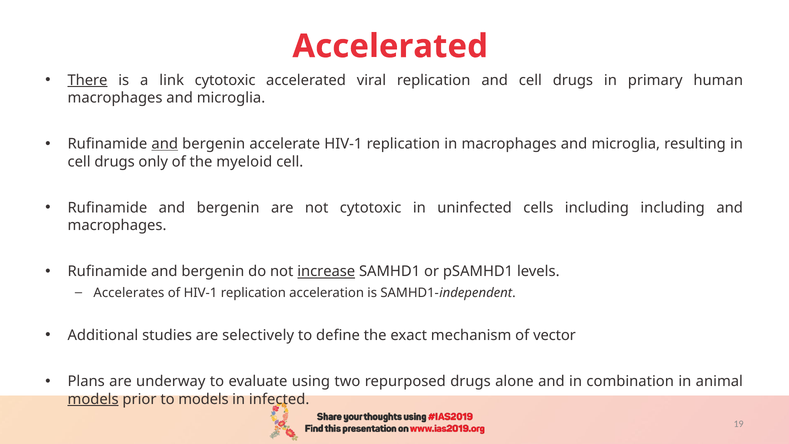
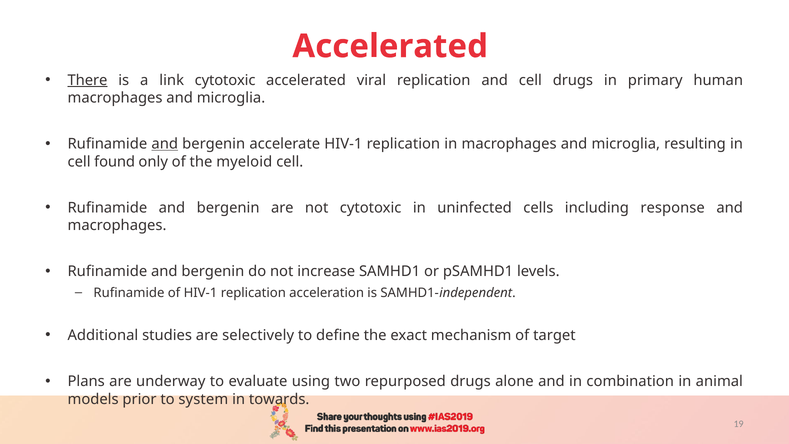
drugs: drugs -> found (115, 162)
including including: including -> response (673, 208)
increase underline: present -> none (326, 271)
Accelerates: Accelerates -> Rufinamide (129, 293)
vector: vector -> target (554, 335)
models underline: present -> none (93, 399)
to models: models -> system (203, 399)
infected: infected -> towards (279, 399)
